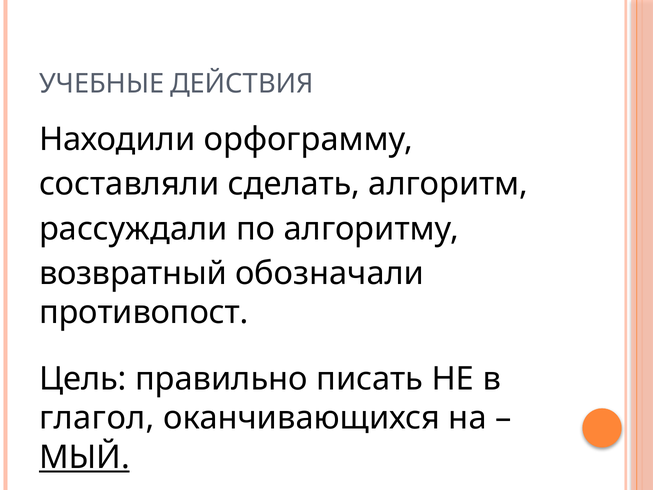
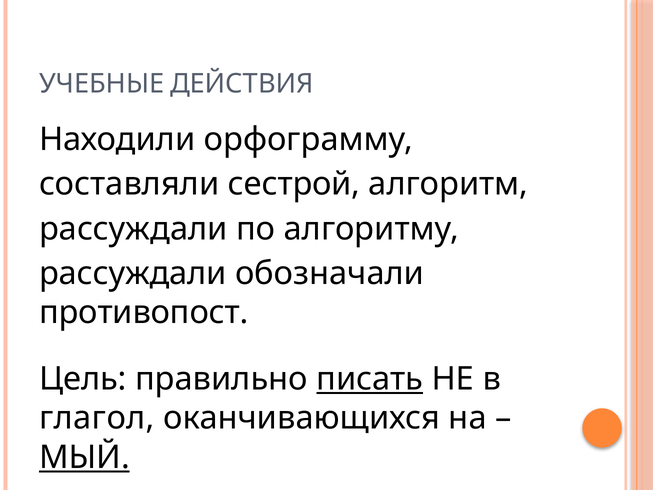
сделать: сделать -> сестрой (294, 184)
возвратный: возвратный -> рассуждали (133, 273)
писать underline: none -> present (370, 379)
